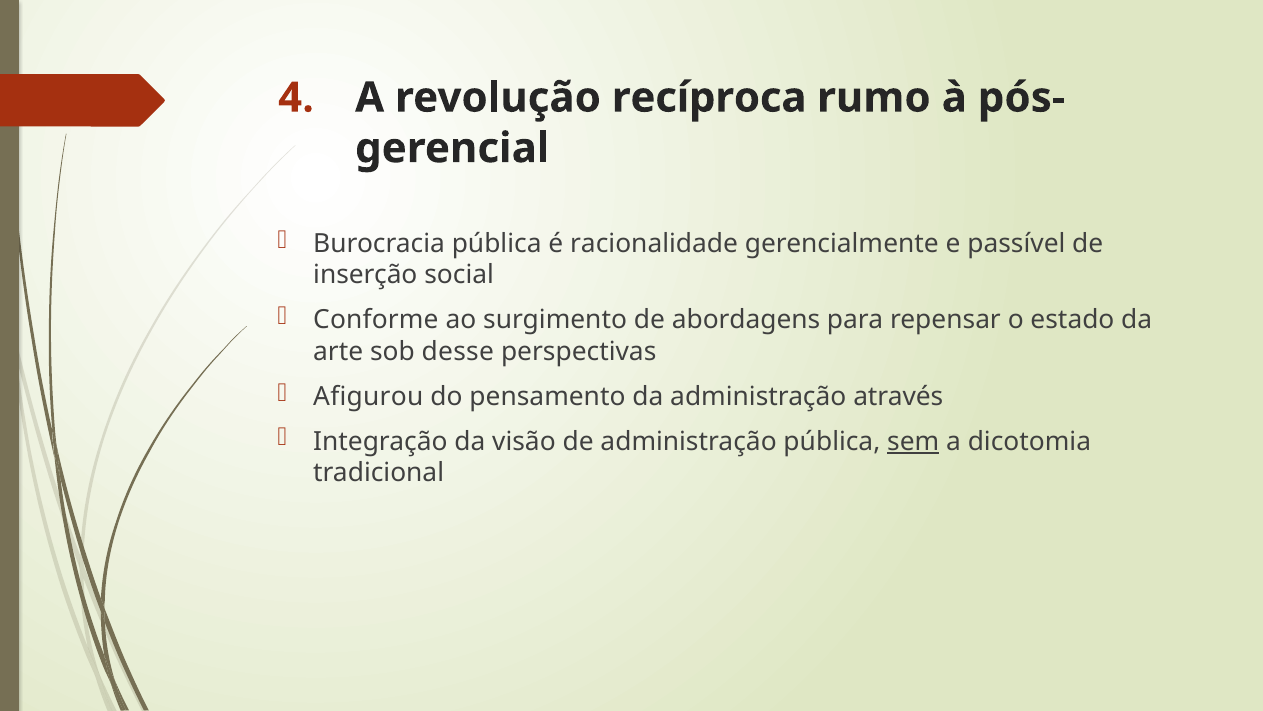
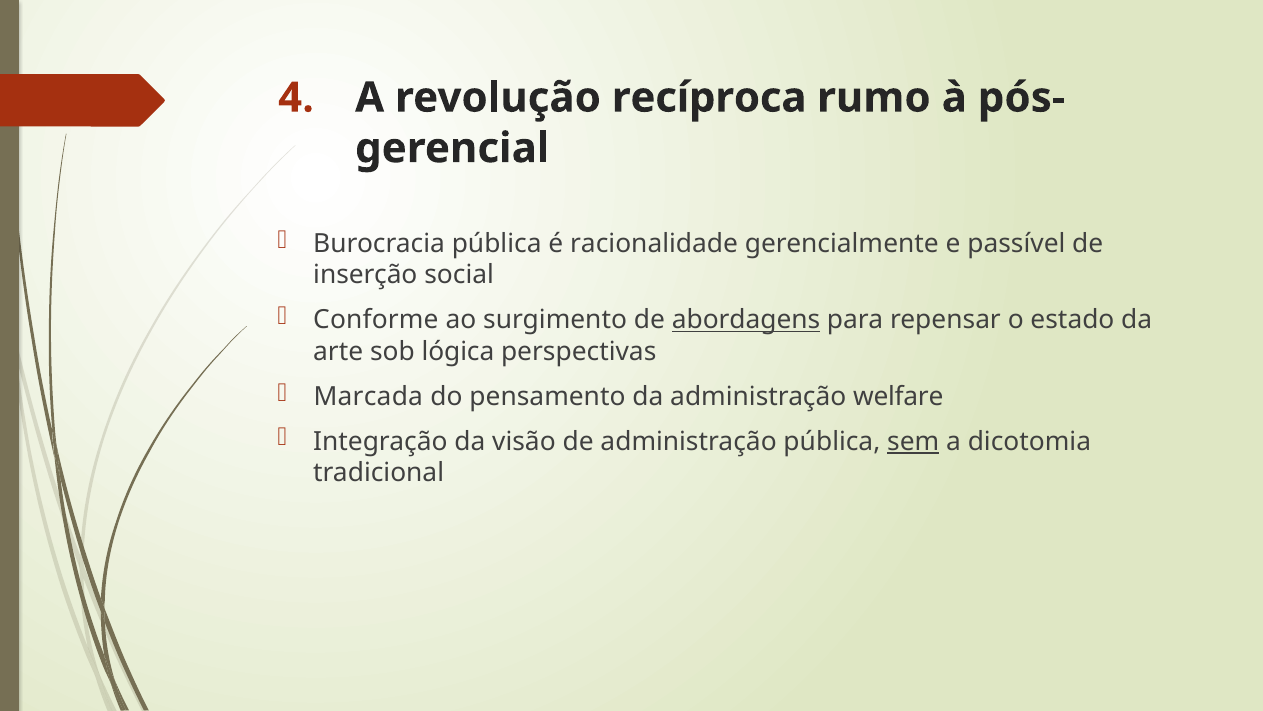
abordagens underline: none -> present (746, 320)
desse: desse -> lógica (458, 351)
Afigurou: Afigurou -> Marcada (368, 396)
através: através -> welfare (898, 396)
